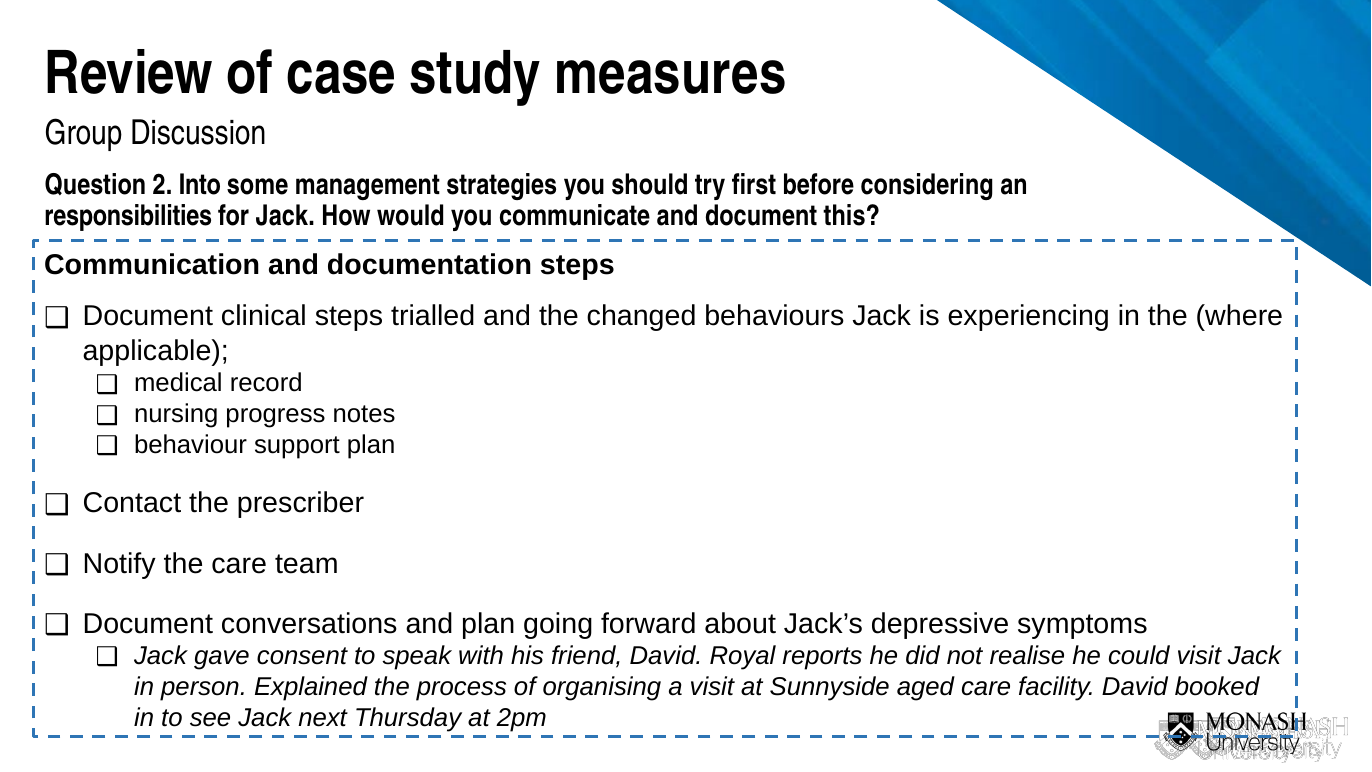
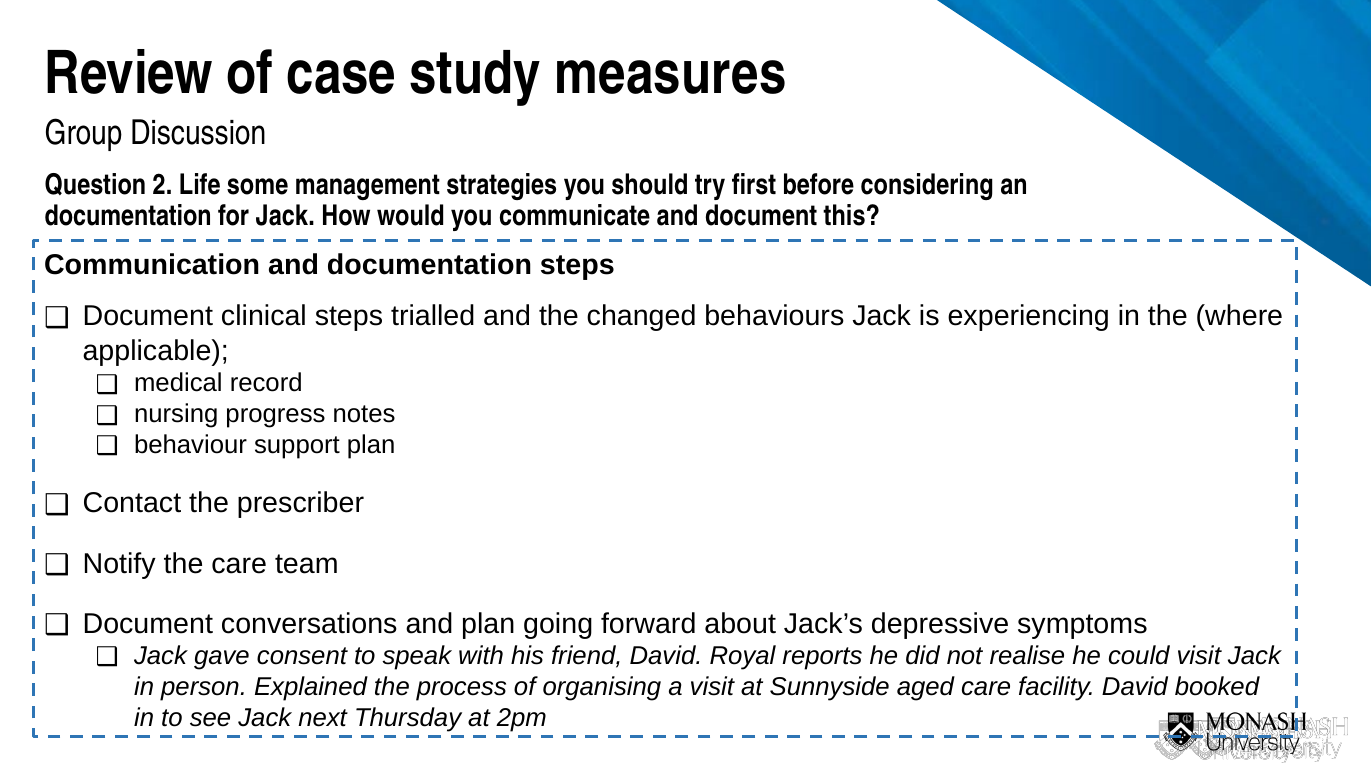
Into: Into -> Life (200, 185)
responsibilities: responsibilities -> documentation (128, 216)
